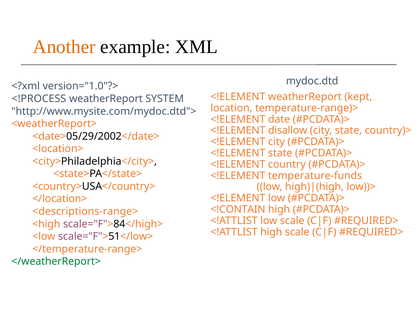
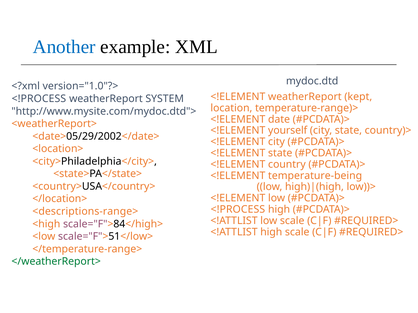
Another colour: orange -> blue (64, 47)
disallow: disallow -> yourself (288, 131)
temperature-funds: temperature-funds -> temperature-being (315, 176)
<!CONTAIN: <!CONTAIN -> <!PROCESS (238, 210)
